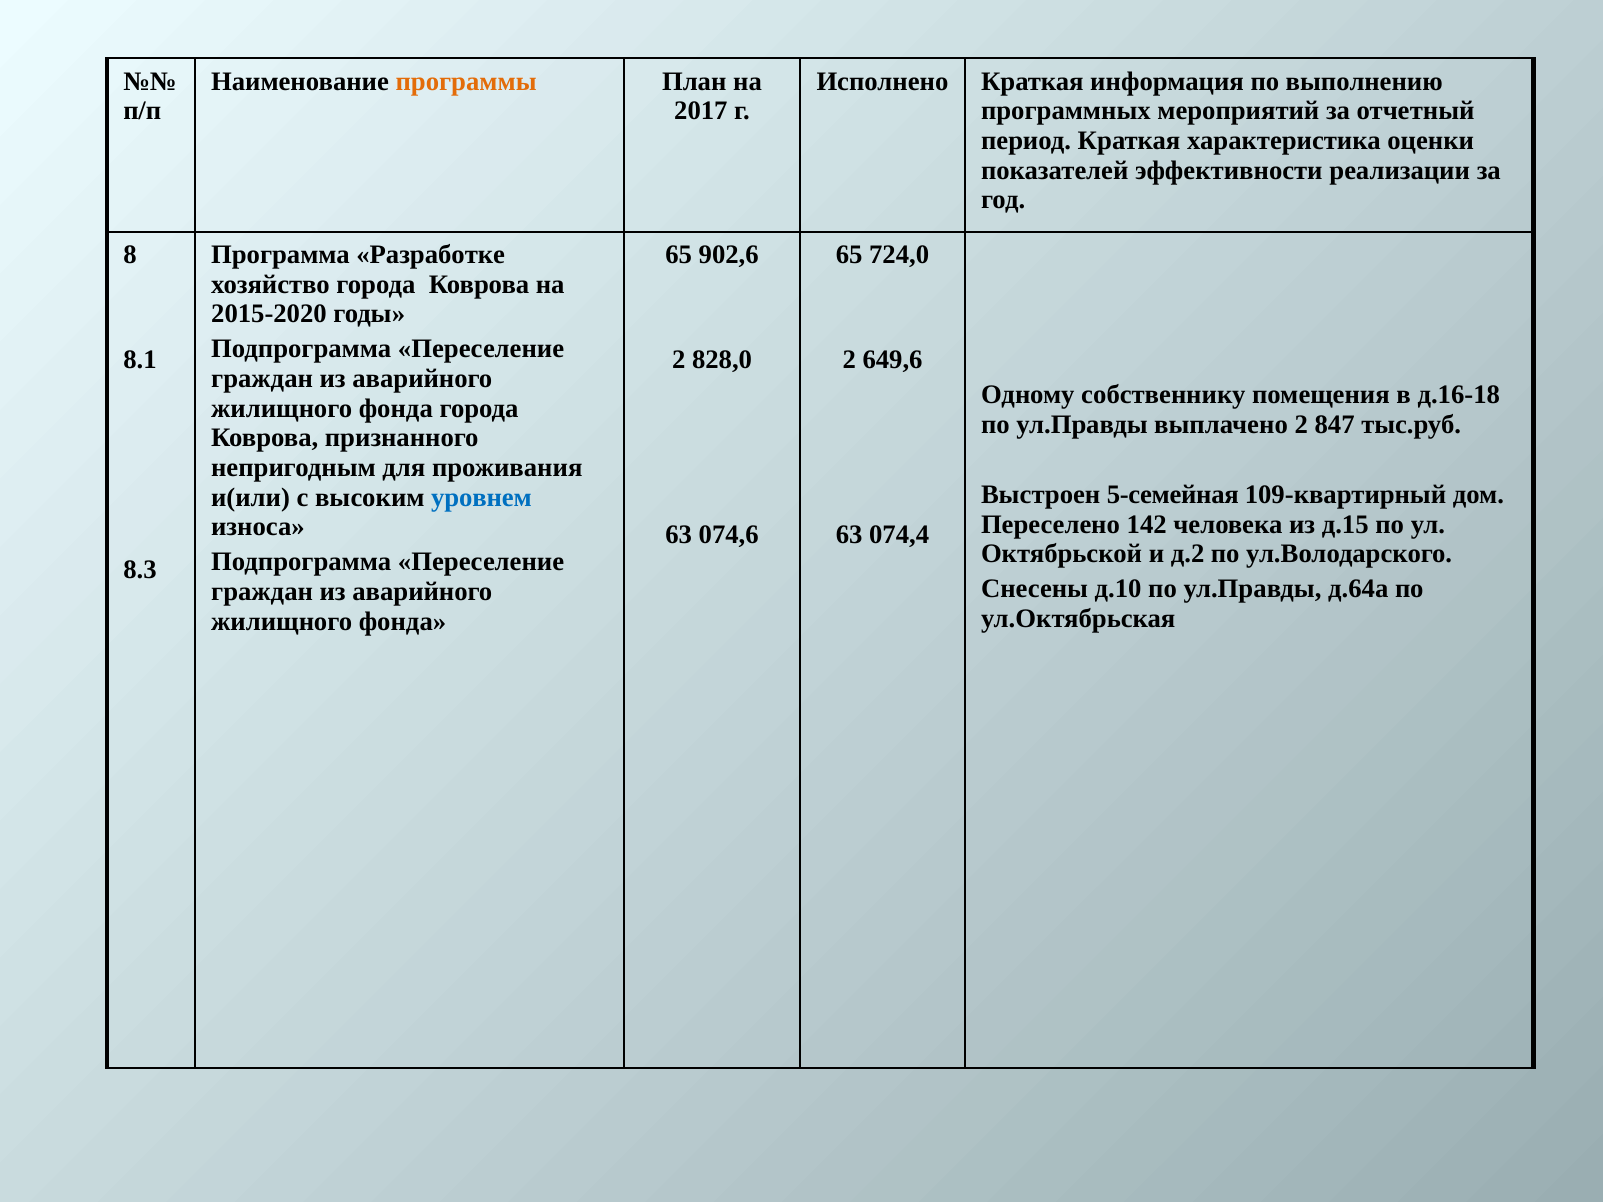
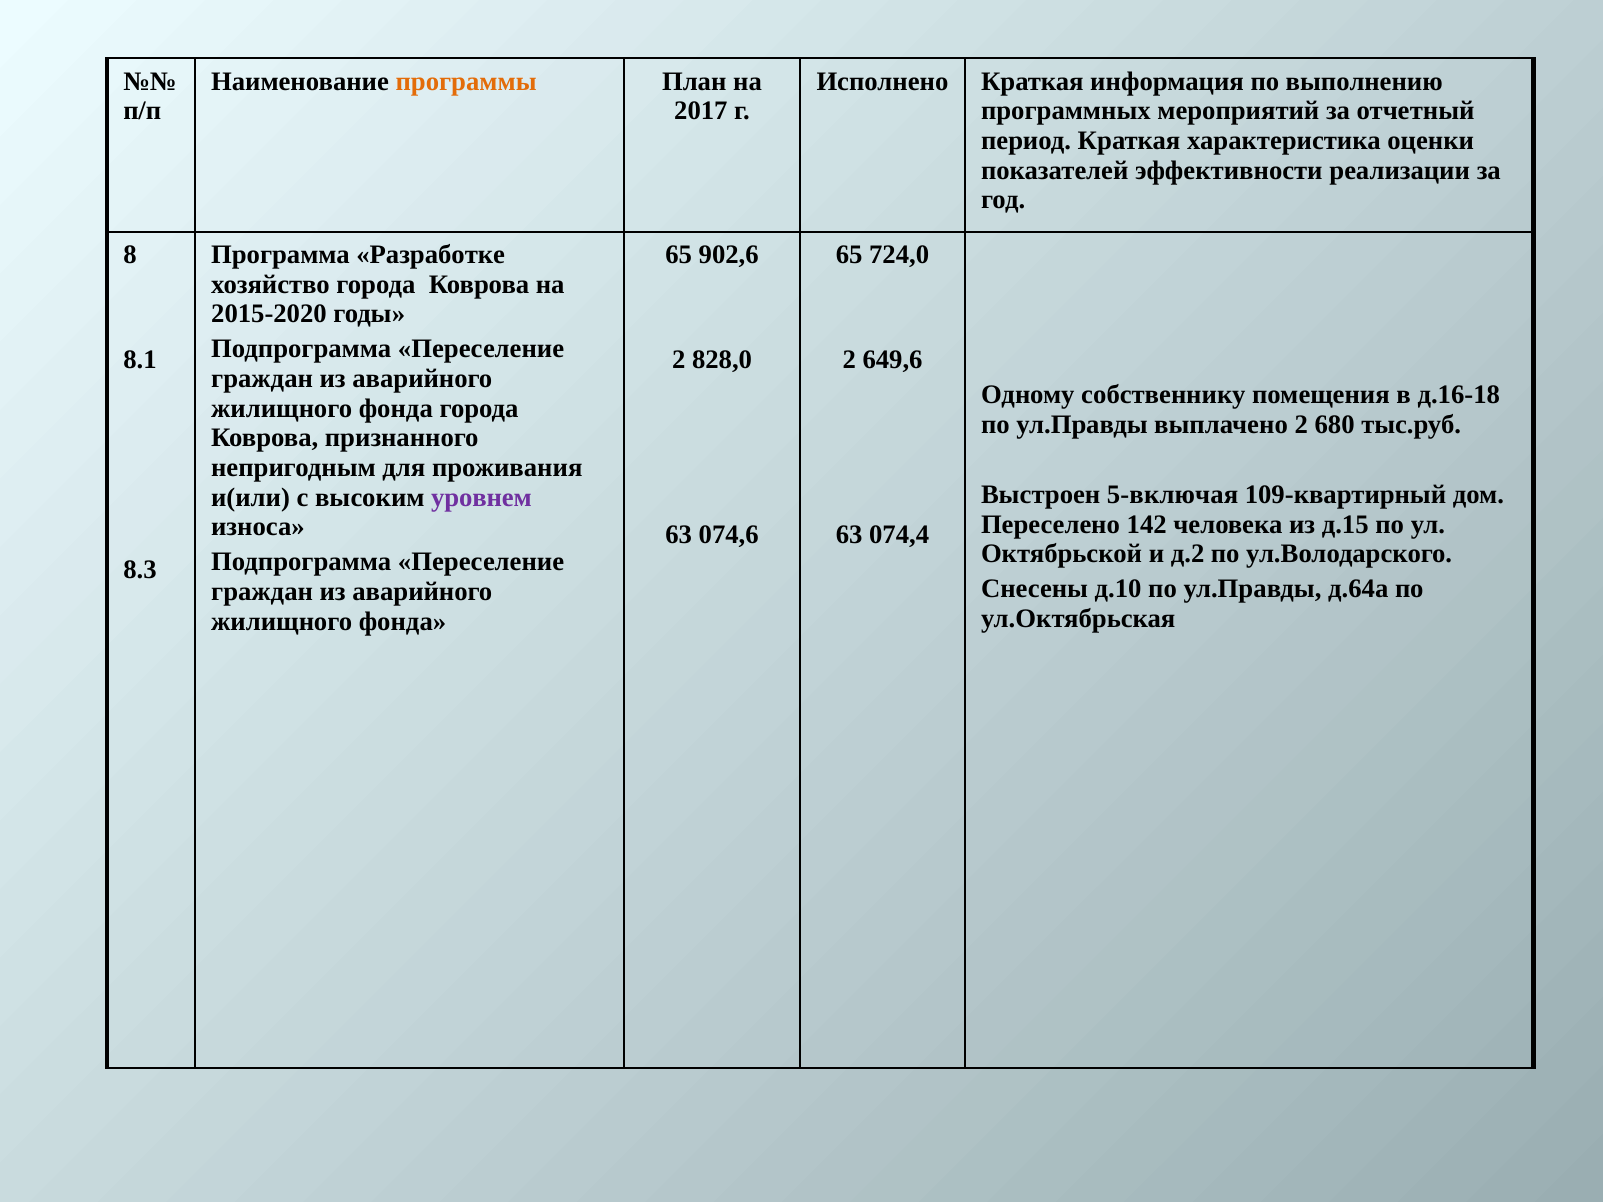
847: 847 -> 680 (1335, 425)
5-семейная: 5-семейная -> 5-включая (1173, 495)
уровнем colour: blue -> purple (481, 498)
